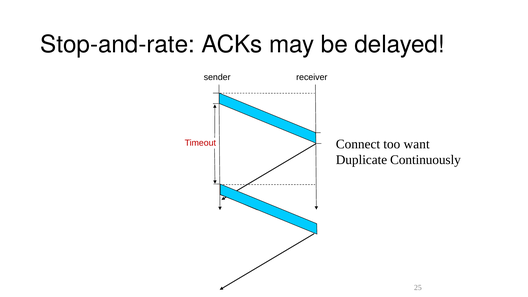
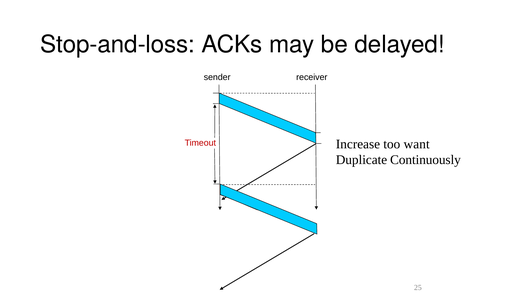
Stop-and-rate: Stop-and-rate -> Stop-and-loss (118, 44)
Connect: Connect -> Increase (358, 144)
